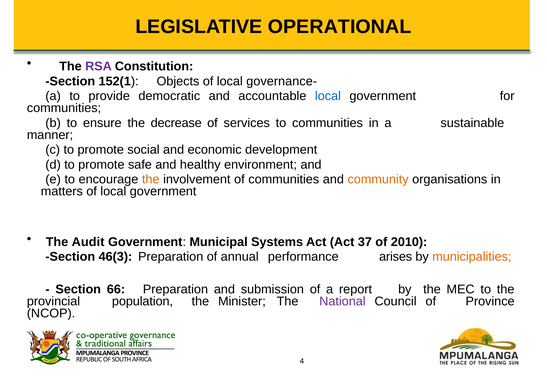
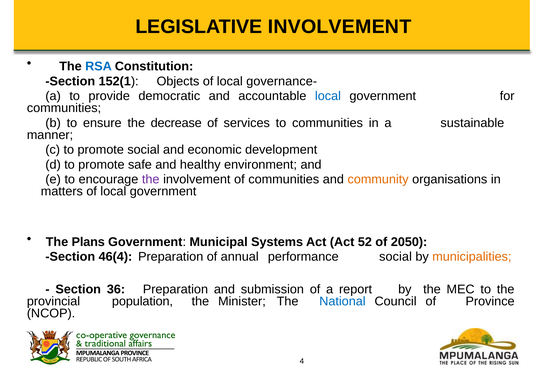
LEGISLATIVE OPERATIONAL: OPERATIONAL -> INVOLVEMENT (340, 27)
RSA colour: purple -> blue (99, 67)
the colour: orange -> purple (151, 180)
Audit: Audit -> Plans (88, 242)
37: 37 -> 52 (365, 242)
2010: 2010 -> 2050 (409, 242)
46(3: 46(3 -> 46(4 (115, 257)
performance arises: arises -> social (395, 257)
66: 66 -> 36 (116, 290)
National colour: purple -> blue (342, 302)
